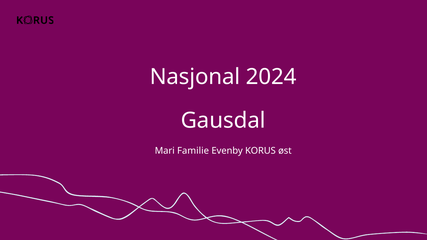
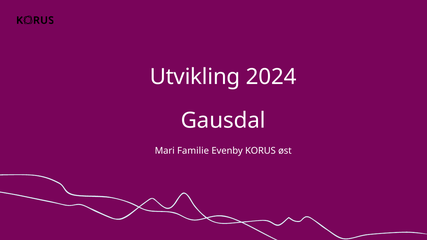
Nasjonal: Nasjonal -> Utvikling (195, 77)
